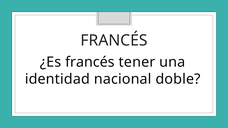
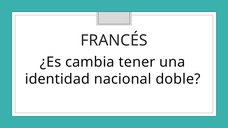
¿Es francés: francés -> cambia (90, 62)
